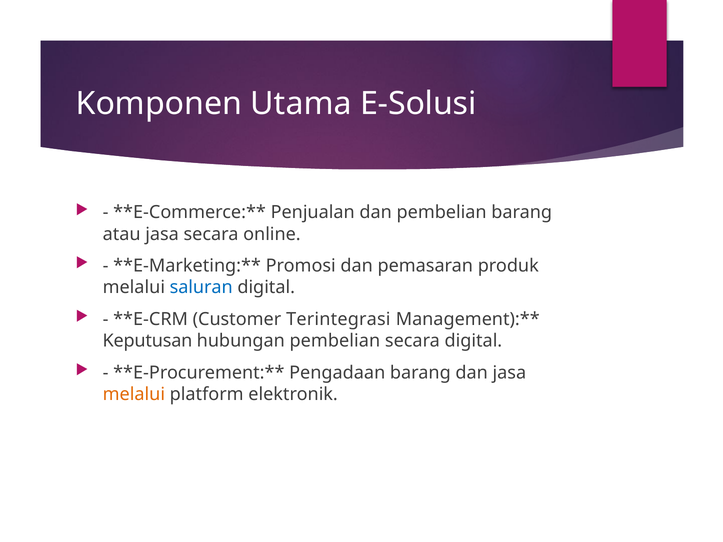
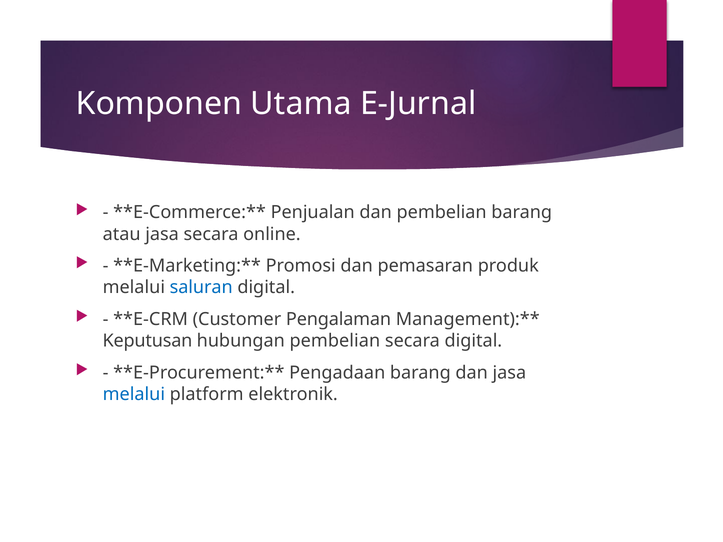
E-Solusi: E-Solusi -> E-Jurnal (418, 104)
Terintegrasi: Terintegrasi -> Pengalaman (339, 319)
melalui colour: orange -> blue (134, 395)
